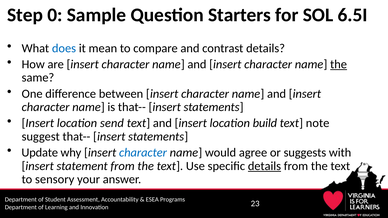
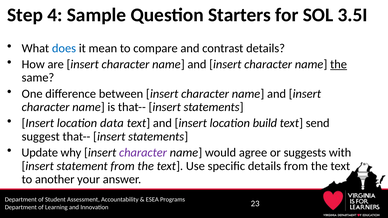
0: 0 -> 4 (55, 15)
6.5I: 6.5I -> 3.5I (353, 15)
send: send -> data (112, 123)
note: note -> send (318, 123)
character colour: blue -> purple (143, 153)
details underline: present -> none (264, 166)
sensory: sensory -> another (55, 180)
